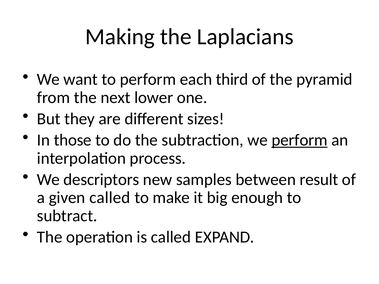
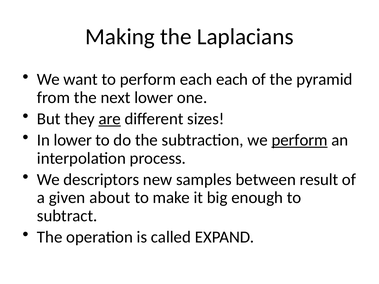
each third: third -> each (232, 80)
are underline: none -> present (110, 119)
In those: those -> lower (73, 140)
given called: called -> about (110, 198)
